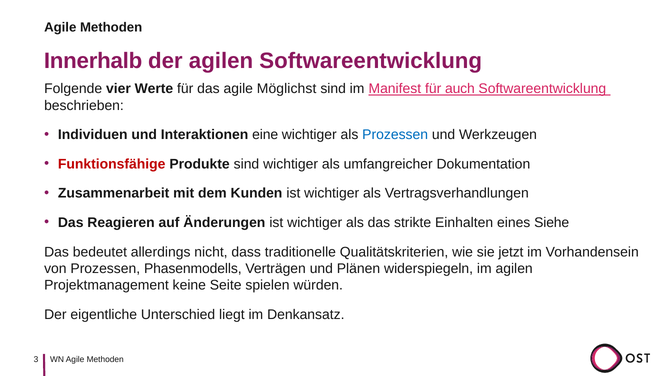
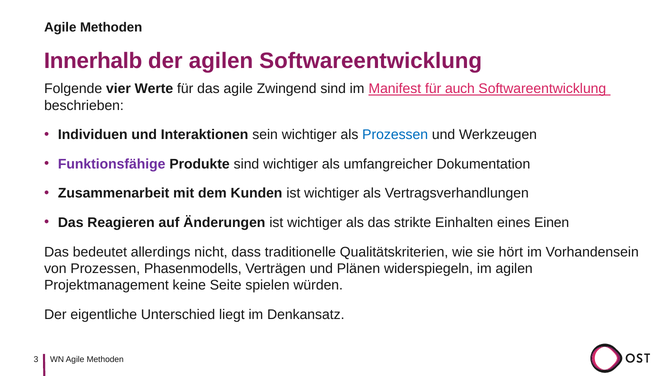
Möglichst: Möglichst -> Zwingend (287, 89)
eine: eine -> sein (265, 135)
Funktionsfähige colour: red -> purple (112, 164)
Siehe: Siehe -> Einen (552, 222)
jetzt: jetzt -> hört (511, 252)
